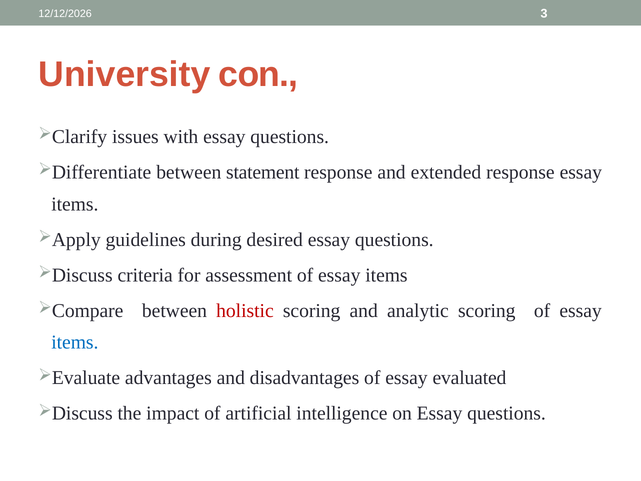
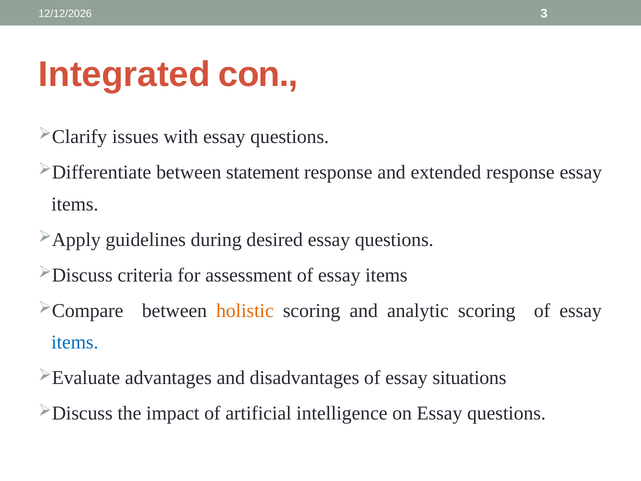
University: University -> Integrated (124, 75)
holistic colour: red -> orange (245, 311)
evaluated: evaluated -> situations (469, 378)
